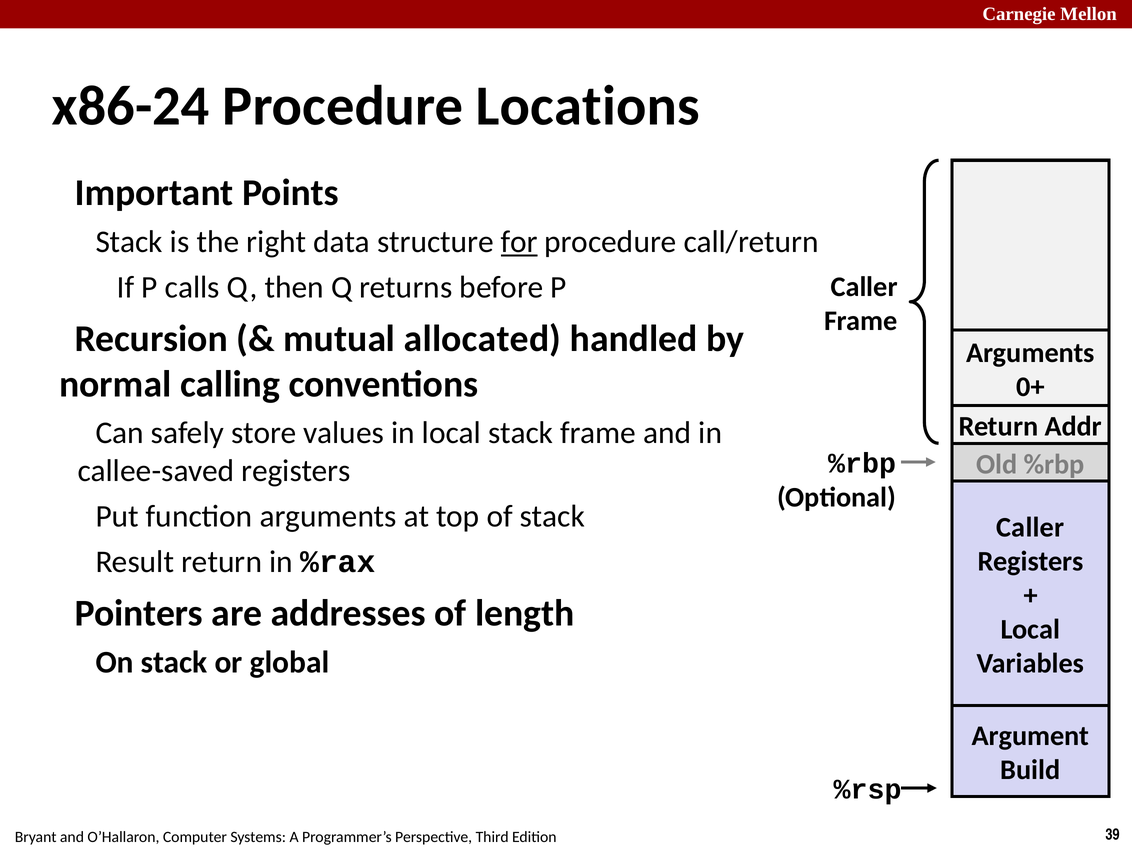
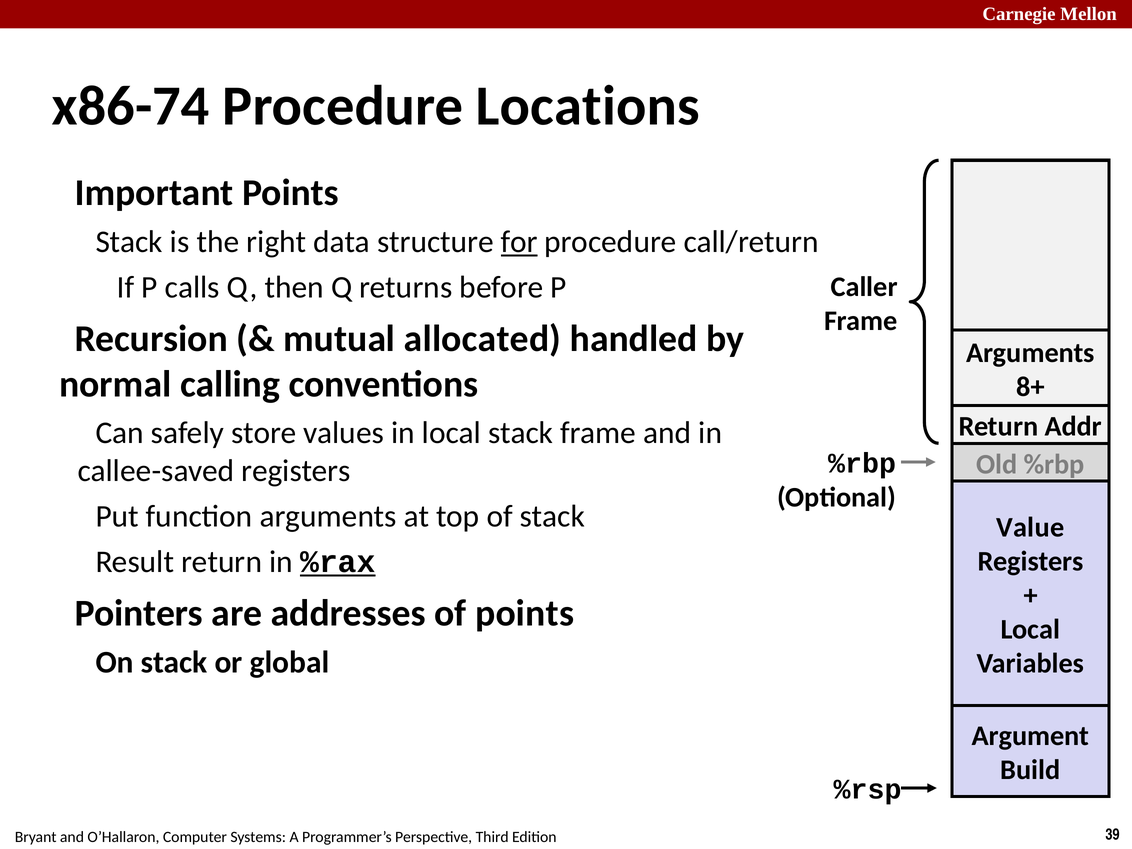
x86-24: x86-24 -> x86-74 (131, 106)
0+: 0+ -> 8+ (1031, 387)
Caller: Caller -> Value (1030, 528)
%rax underline: none -> present (338, 562)
of length: length -> points (525, 613)
